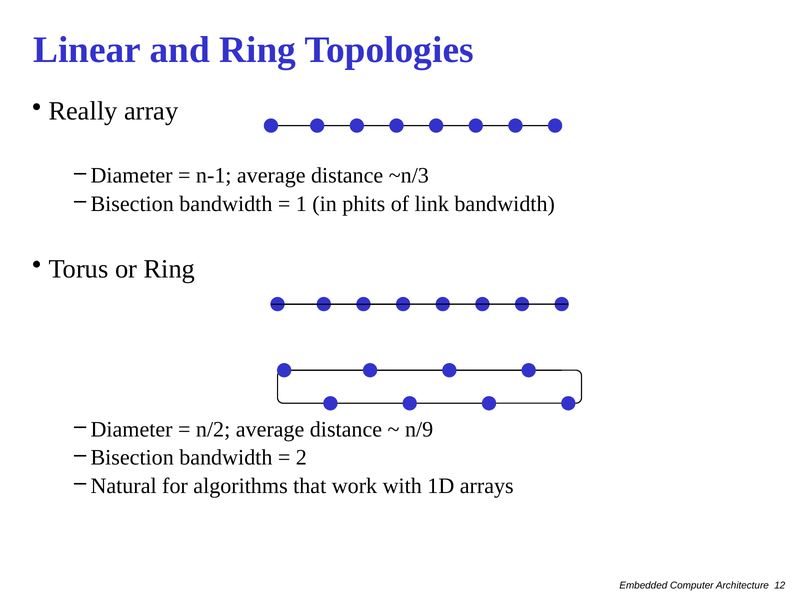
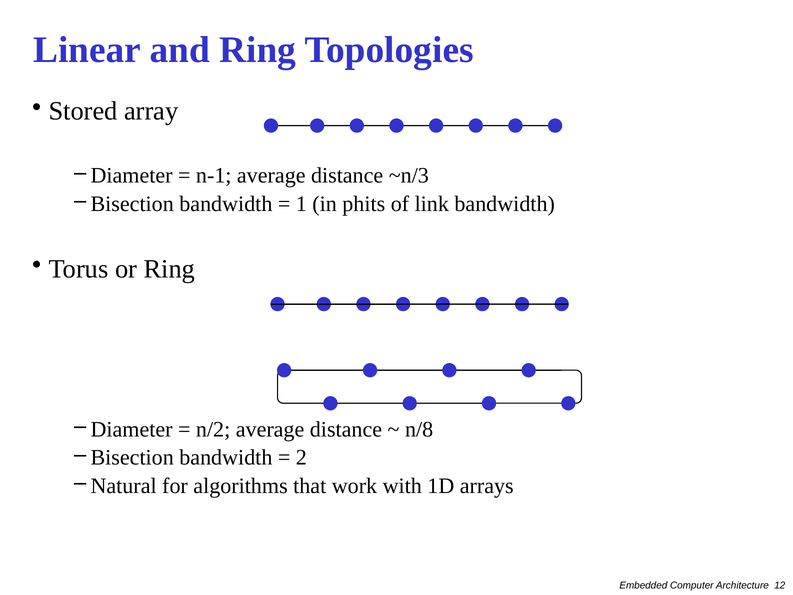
Really: Really -> Stored (83, 111)
n/9: n/9 -> n/8 (419, 429)
